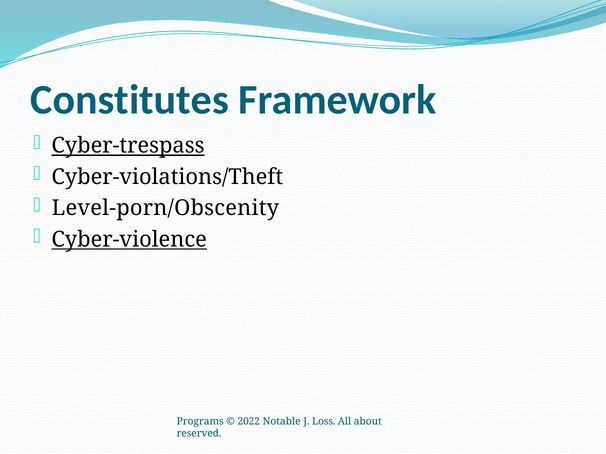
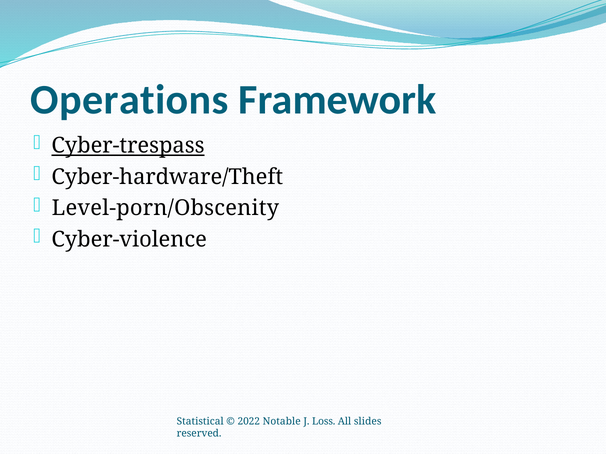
Constitutes: Constitutes -> Operations (129, 100)
Cyber-violations/Theft: Cyber-violations/Theft -> Cyber-hardware/Theft (167, 177)
Cyber-violence underline: present -> none (129, 240)
Programs: Programs -> Statistical (200, 422)
about: about -> slides (368, 422)
